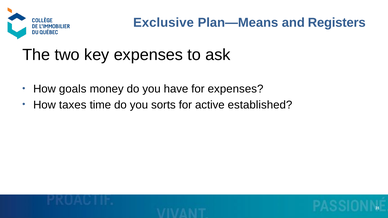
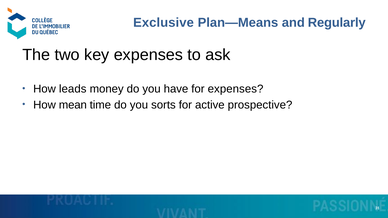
Registers: Registers -> Regularly (337, 23)
goals: goals -> leads (73, 89)
taxes: taxes -> mean (73, 105)
established: established -> prospective (260, 105)
